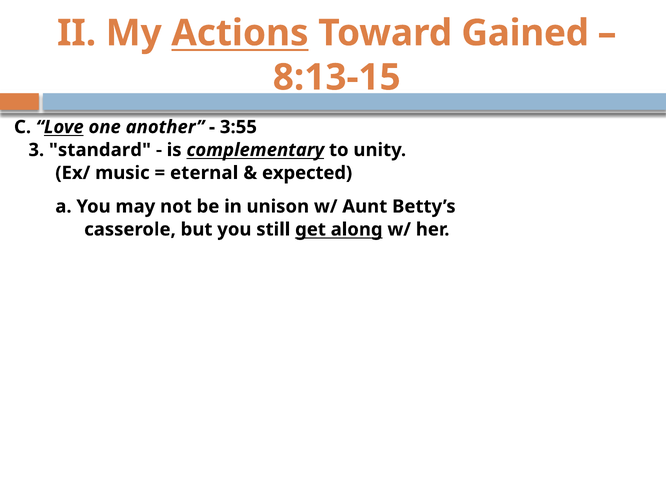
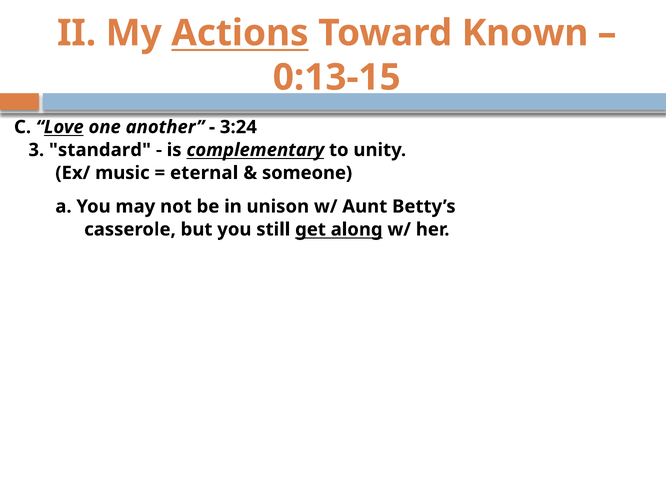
Gained: Gained -> Known (525, 33)
8:13-15: 8:13-15 -> 0:13-15 (337, 77)
3:55: 3:55 -> 3:24 (238, 127)
expected: expected -> someone (307, 173)
